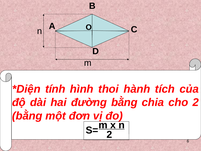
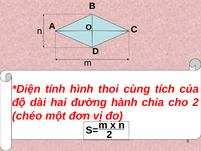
hành: hành -> cùng (137, 89)
đường bằng: bằng -> hành (124, 102)
bằng: bằng -> chéo (27, 116)
